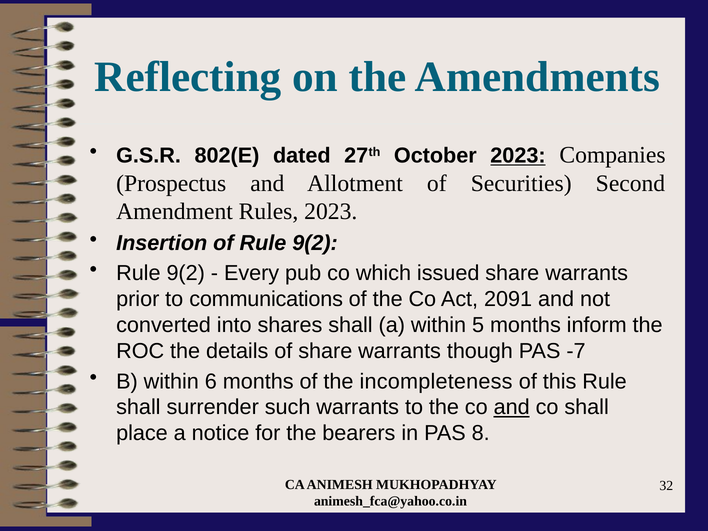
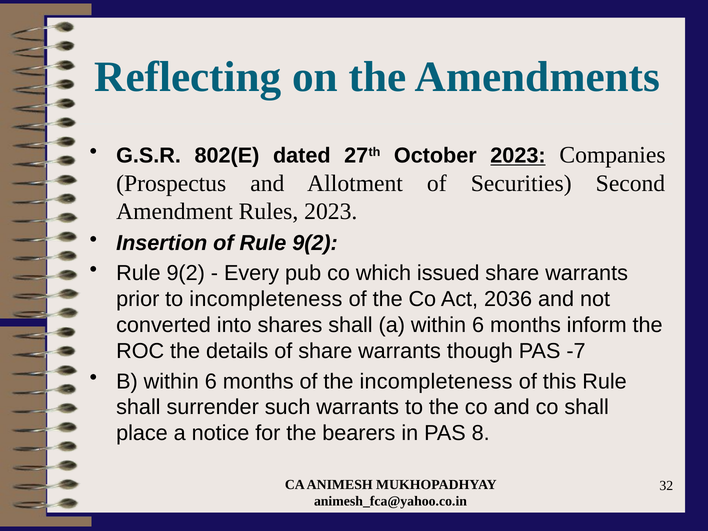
to communications: communications -> incompleteness (266, 299)
2091: 2091 -> 2036 (508, 299)
a within 5: 5 -> 6 (478, 325)
and underline: present -> none (512, 407)
